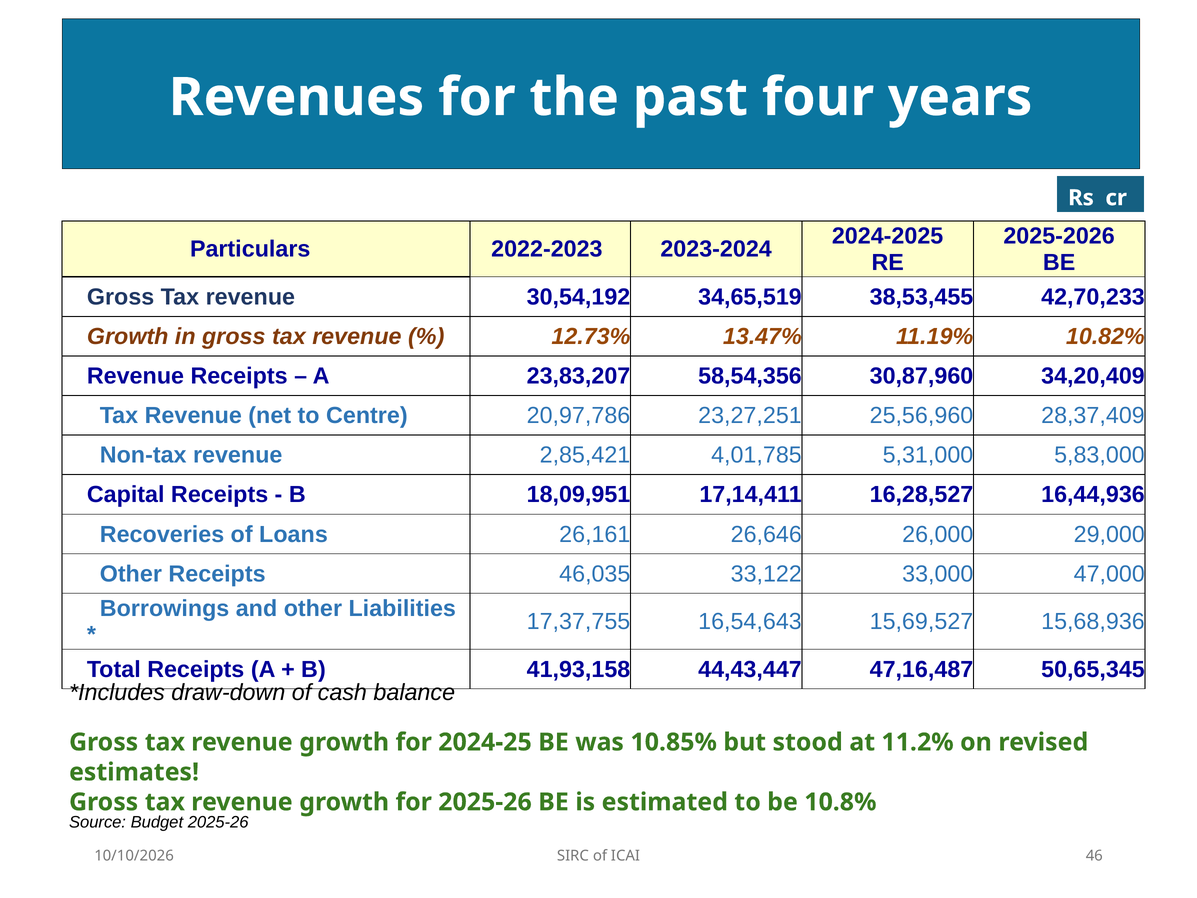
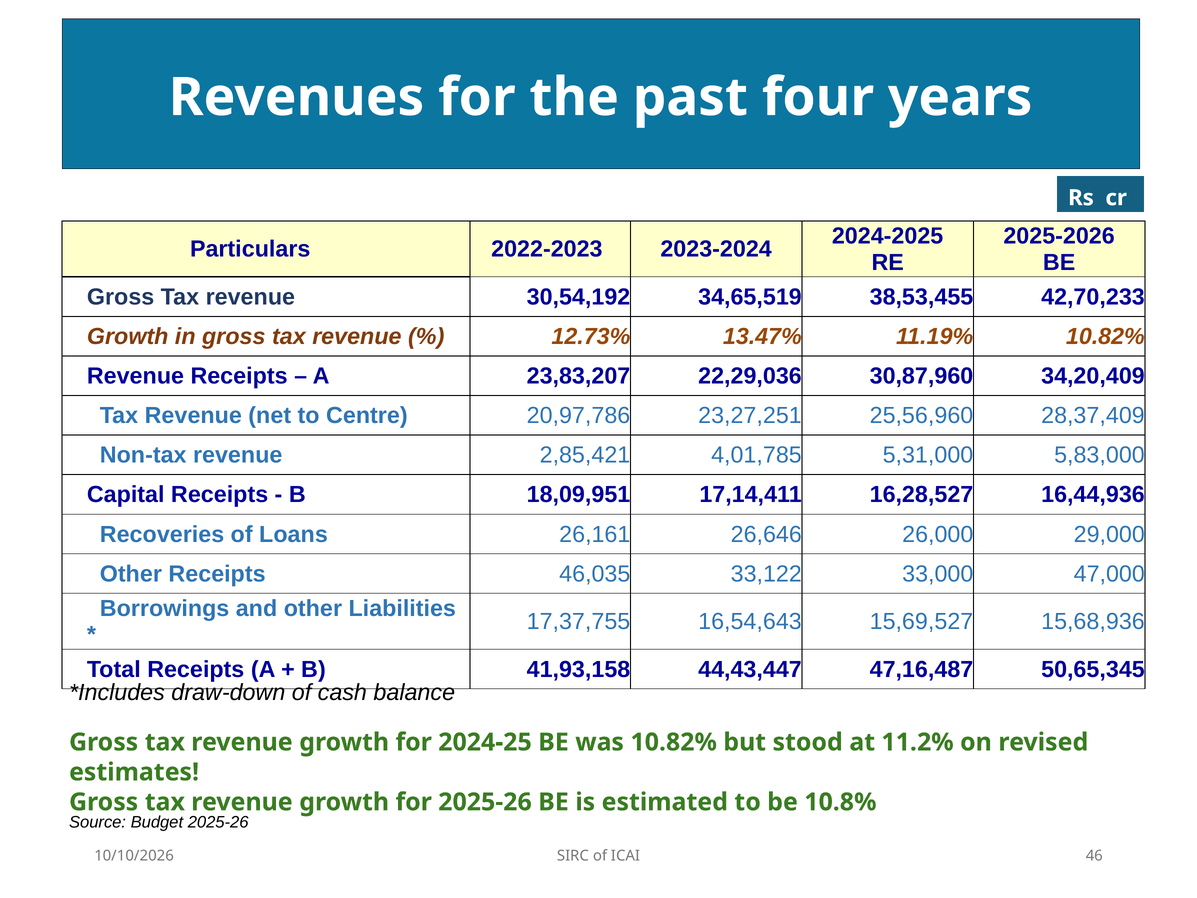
58,54,356: 58,54,356 -> 22,29,036 (750, 376)
was 10.85%: 10.85% -> 10.82% (674, 742)
